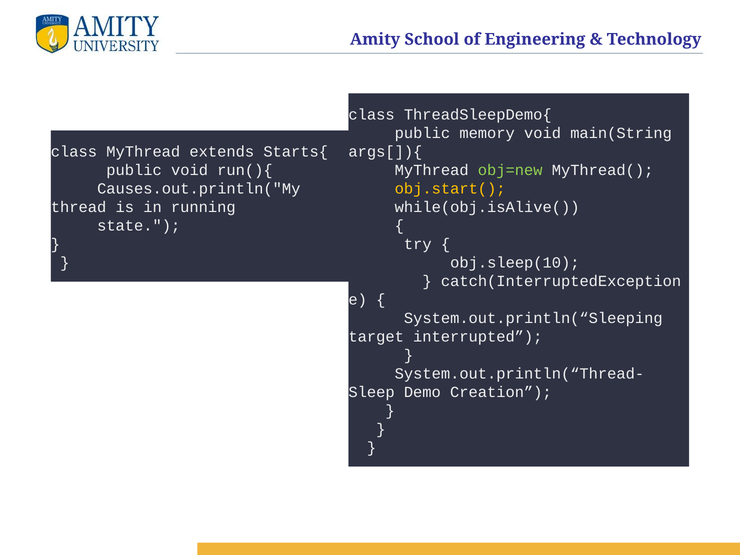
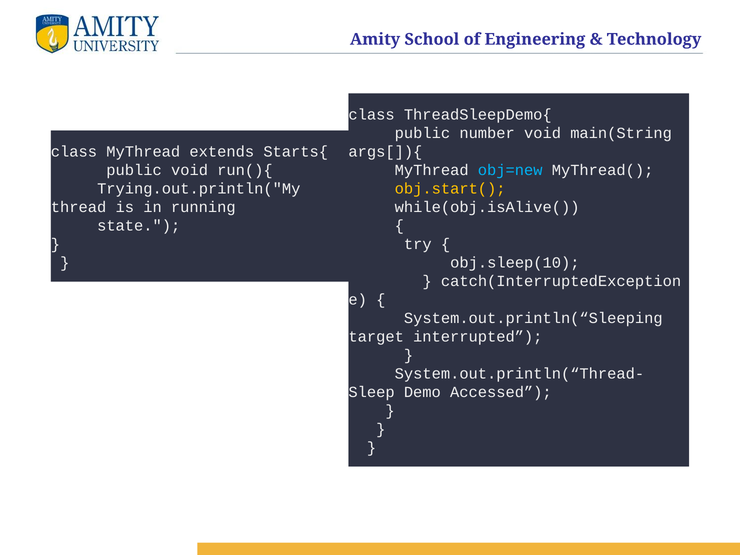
memory: memory -> number (487, 133)
obj=new colour: light green -> light blue (510, 170)
Causes.out.println("My: Causes.out.println("My -> Trying.out.println("My (199, 189)
Creation: Creation -> Accessed (501, 392)
